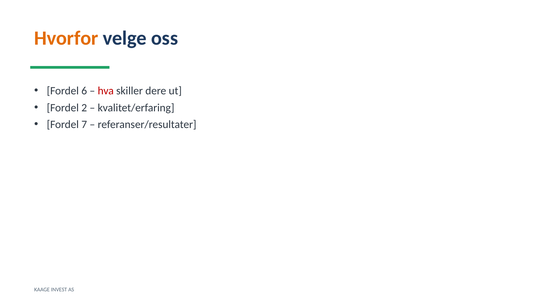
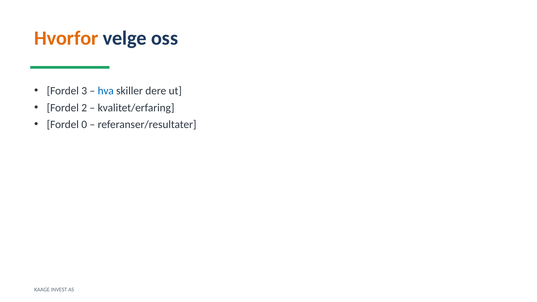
6: 6 -> 3 (84, 91)
hva colour: red -> blue (106, 91)
7: 7 -> 0 (84, 125)
